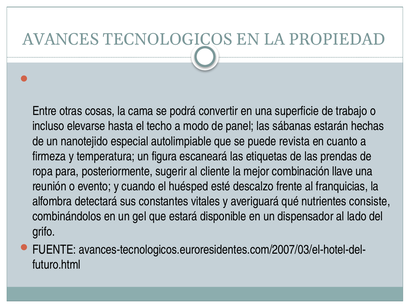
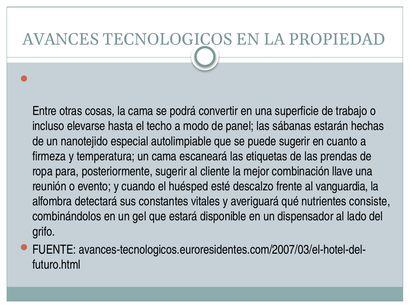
puede revista: revista -> sugerir (295, 141)
un figura: figura -> cama (164, 156)
franquicias: franquicias -> vanguardia (342, 186)
